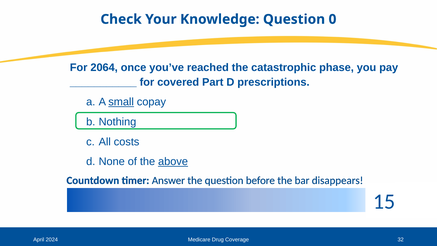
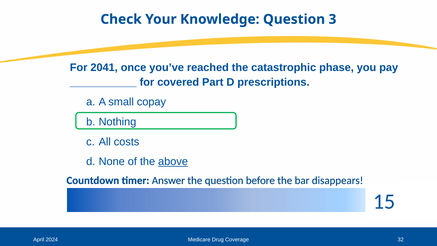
0: 0 -> 3 (332, 19)
2064: 2064 -> 2041 (104, 68)
small underline: present -> none (121, 102)
